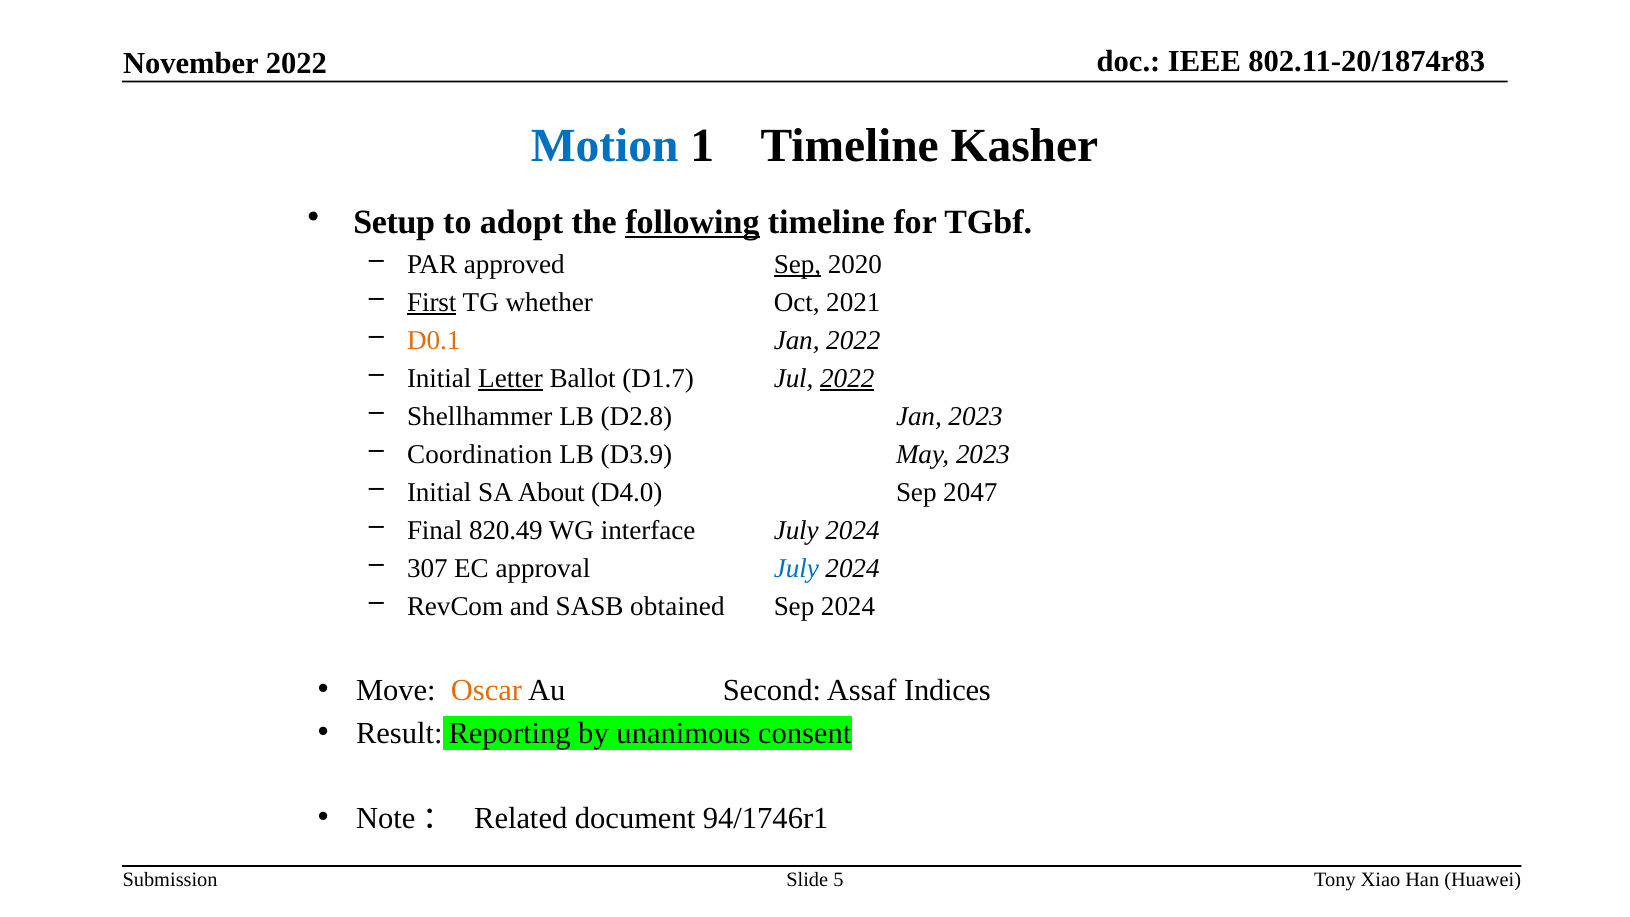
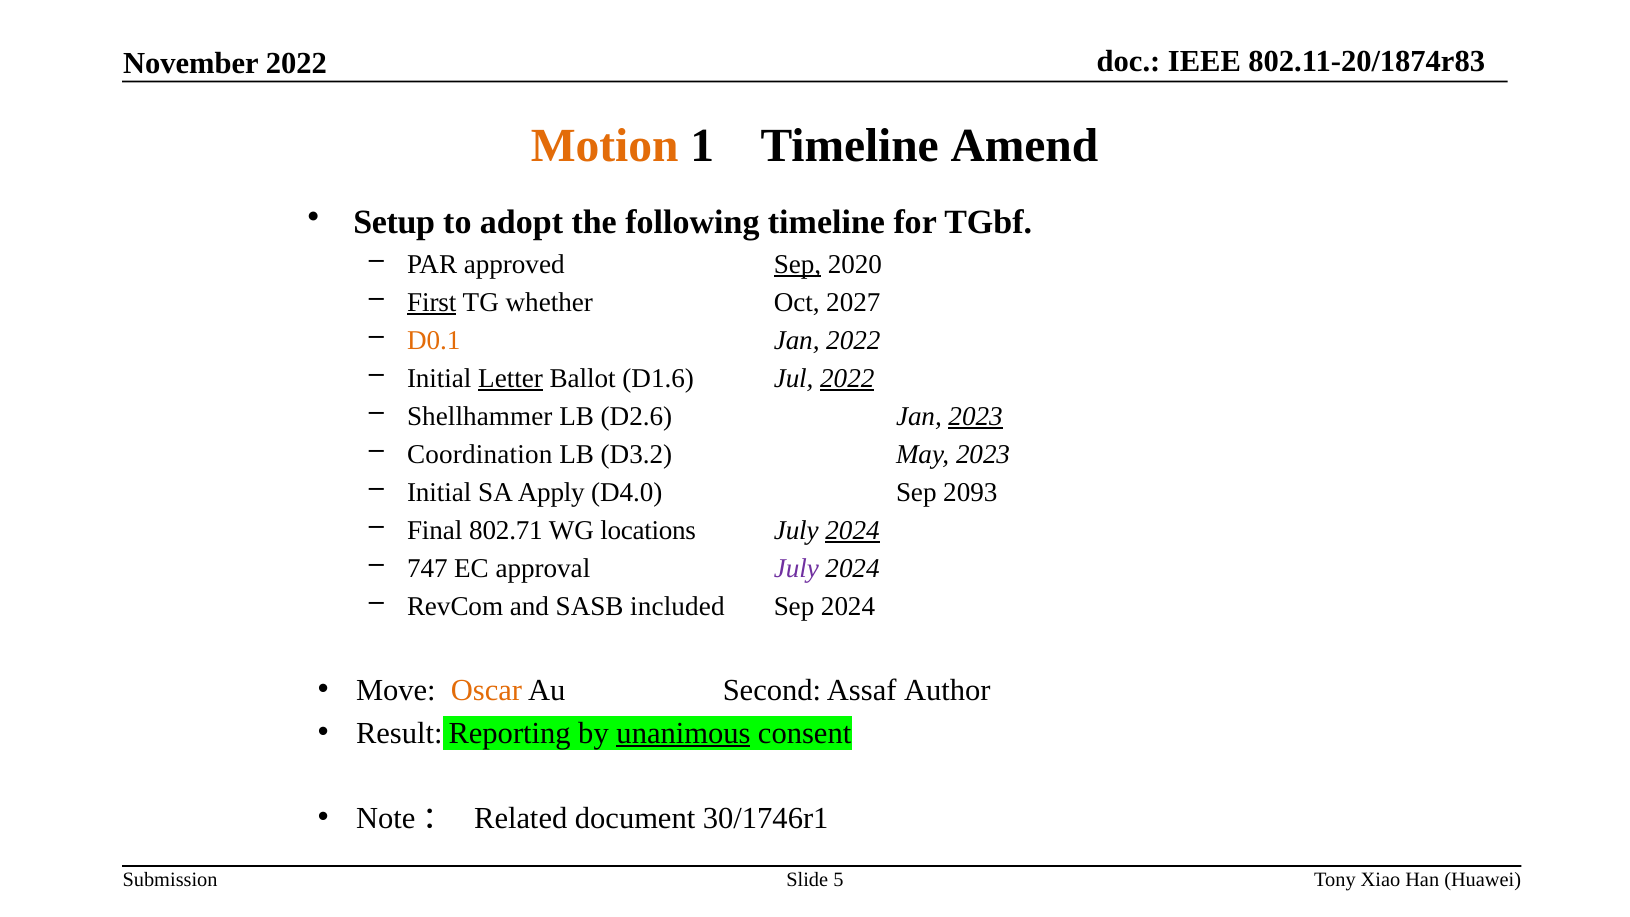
Motion colour: blue -> orange (605, 146)
Kasher: Kasher -> Amend (1024, 146)
following underline: present -> none (692, 222)
2021: 2021 -> 2027 (853, 302)
D1.7: D1.7 -> D1.6 (658, 378)
D2.8: D2.8 -> D2.6 (636, 416)
2023 underline: none -> present (976, 416)
D3.9: D3.9 -> D3.2 (636, 454)
About: About -> Apply (551, 492)
2047: 2047 -> 2093 (970, 492)
820.49: 820.49 -> 802.71 (506, 530)
interface: interface -> locations (648, 530)
2024 underline: none -> present (853, 530)
307: 307 -> 747 (427, 568)
July colour: blue -> purple (796, 568)
obtained: obtained -> included (677, 606)
Indices: Indices -> Author (947, 690)
unanimous underline: none -> present (683, 733)
94/1746r1: 94/1746r1 -> 30/1746r1 (766, 818)
